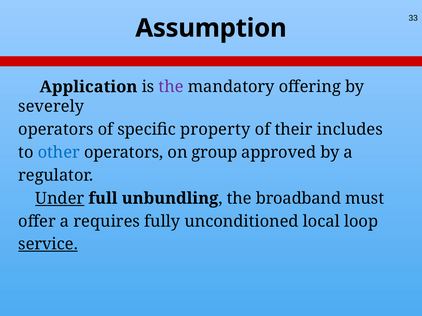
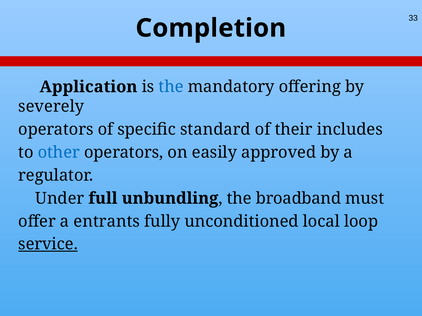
Assumption: Assumption -> Completion (211, 28)
the colour: purple -> blue (171, 87)
property: property -> standard (215, 130)
group: group -> easily (214, 153)
Under underline: present -> none (60, 199)
requires: requires -> entrants (107, 222)
